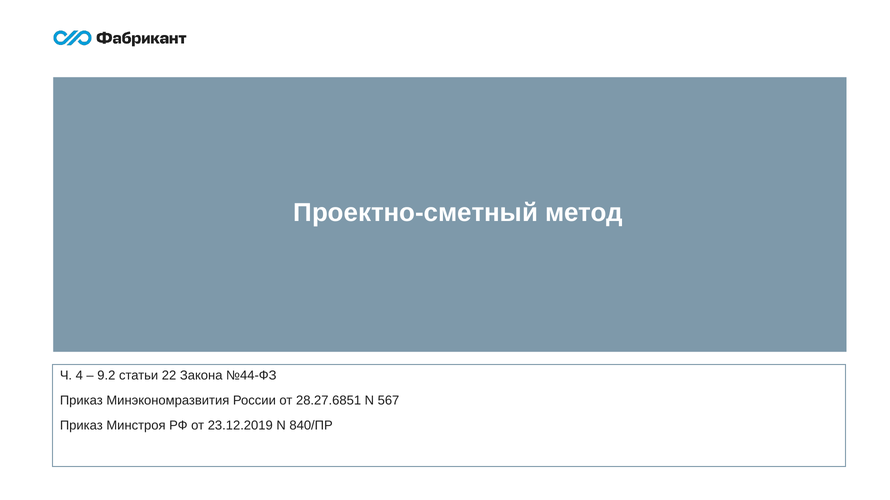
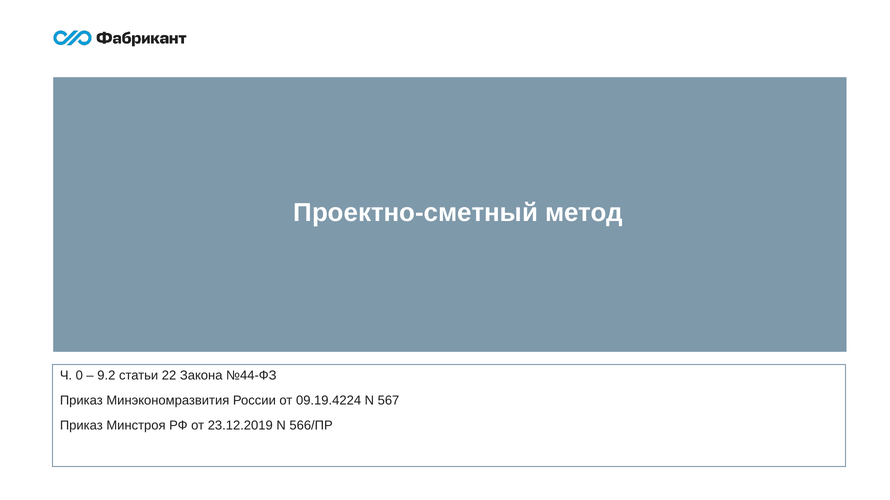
4: 4 -> 0 (79, 376)
28.27.6851: 28.27.6851 -> 09.19.4224 (329, 401)
840/ПР: 840/ПР -> 566/ПР (311, 426)
